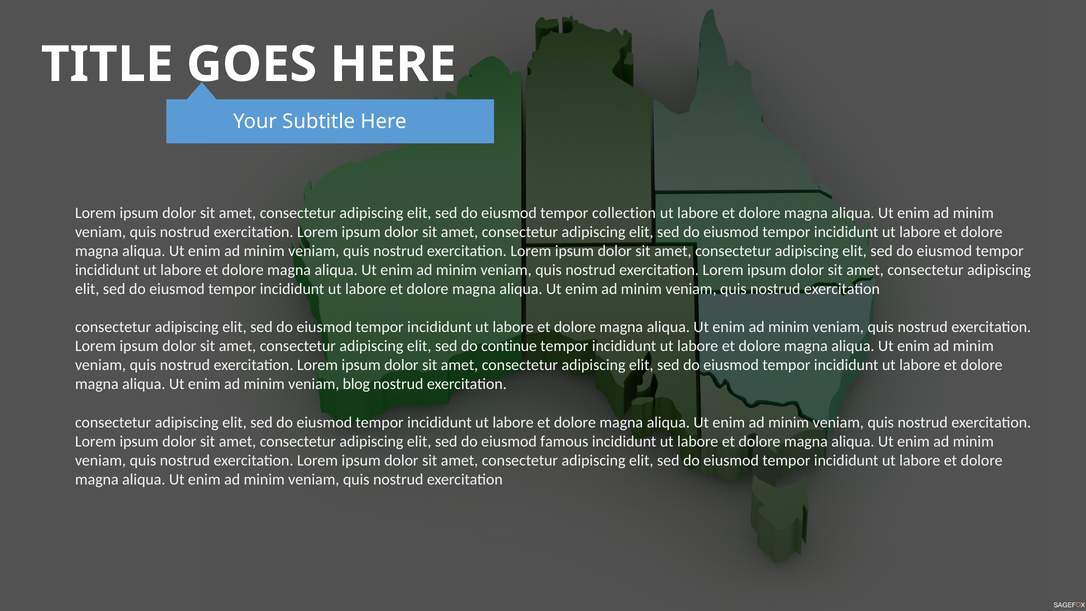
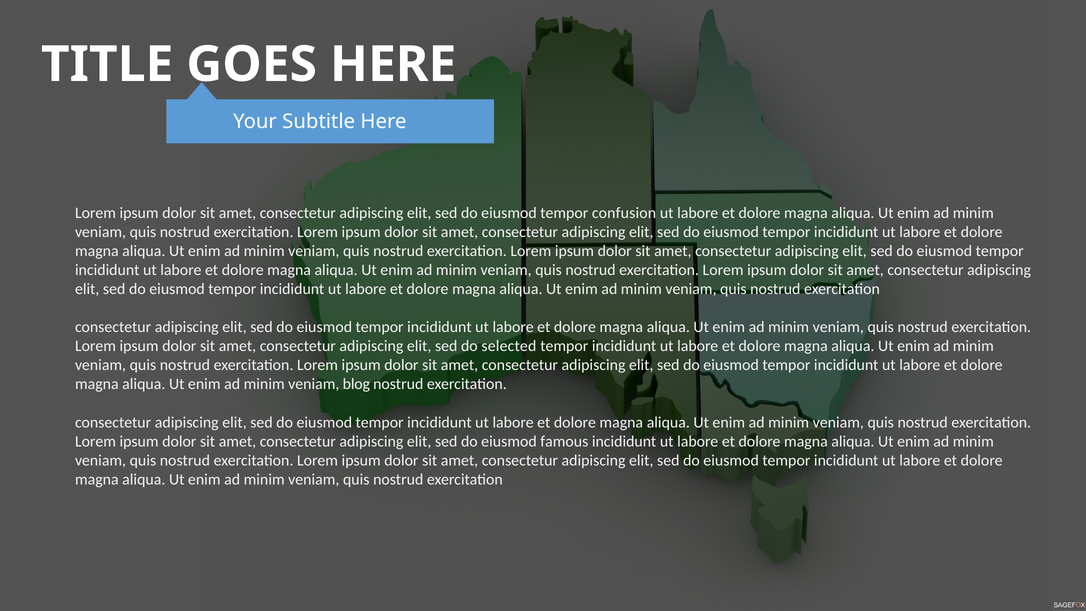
collection: collection -> confusion (624, 213)
continue: continue -> selected (509, 346)
